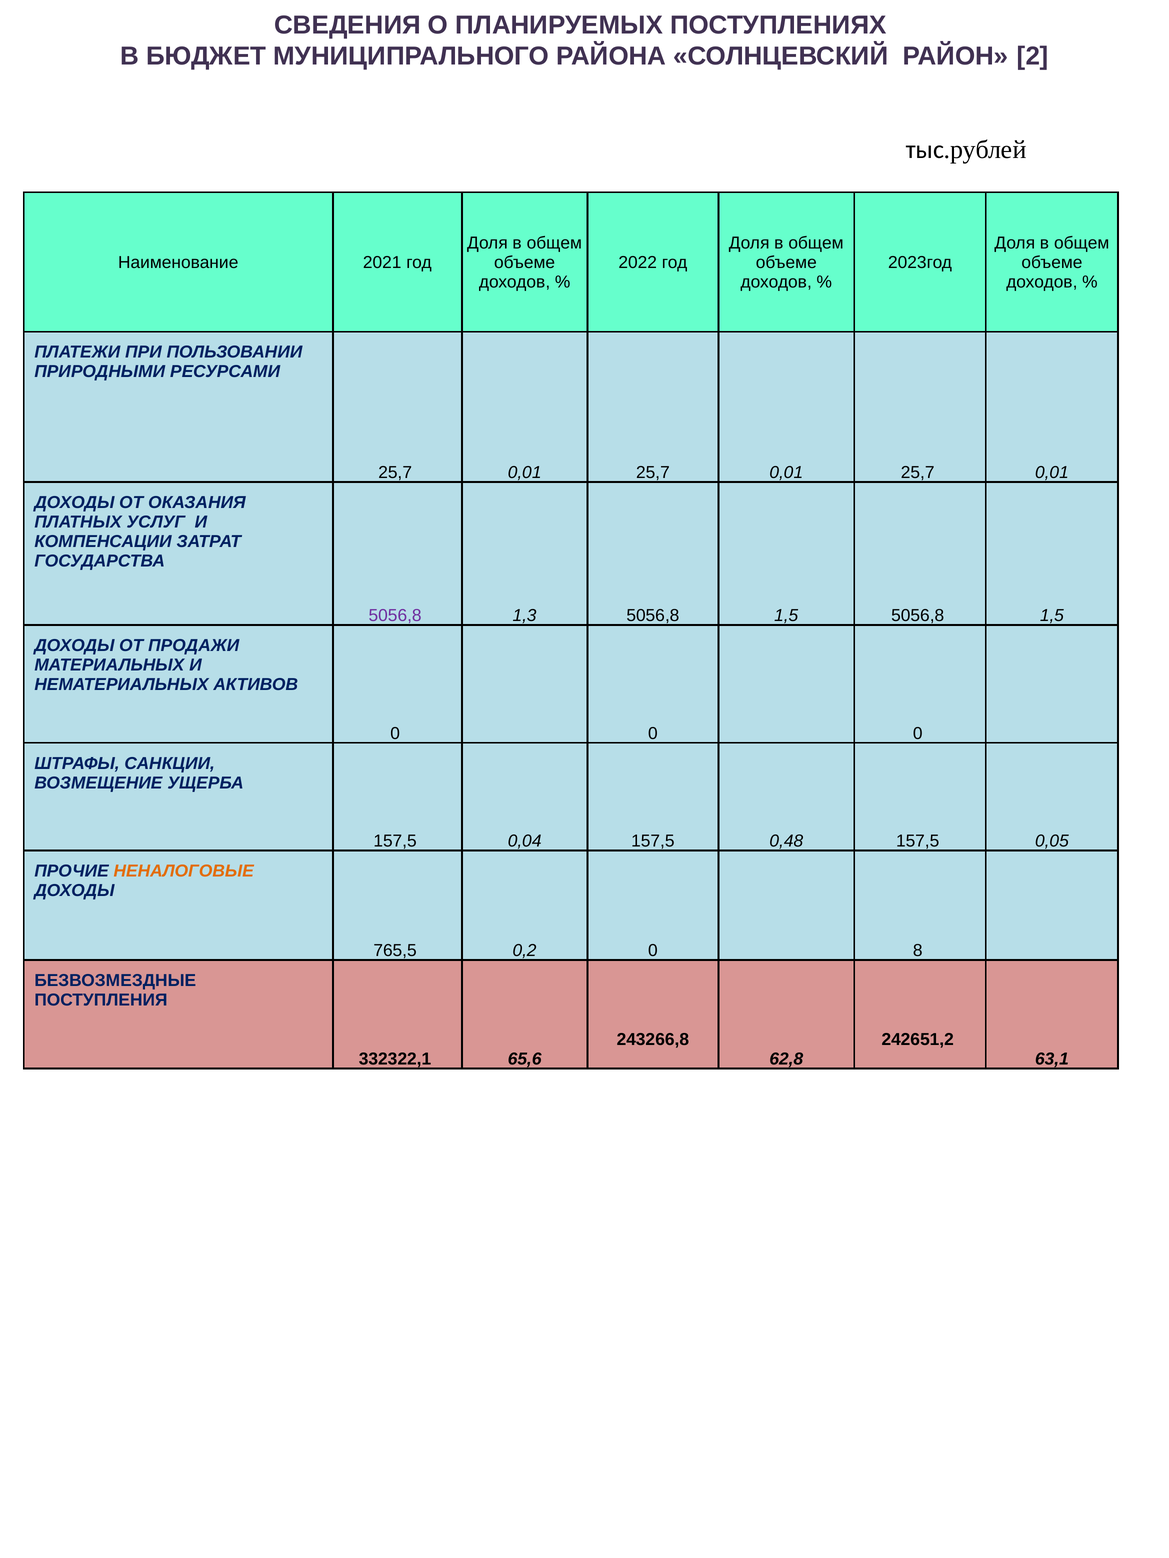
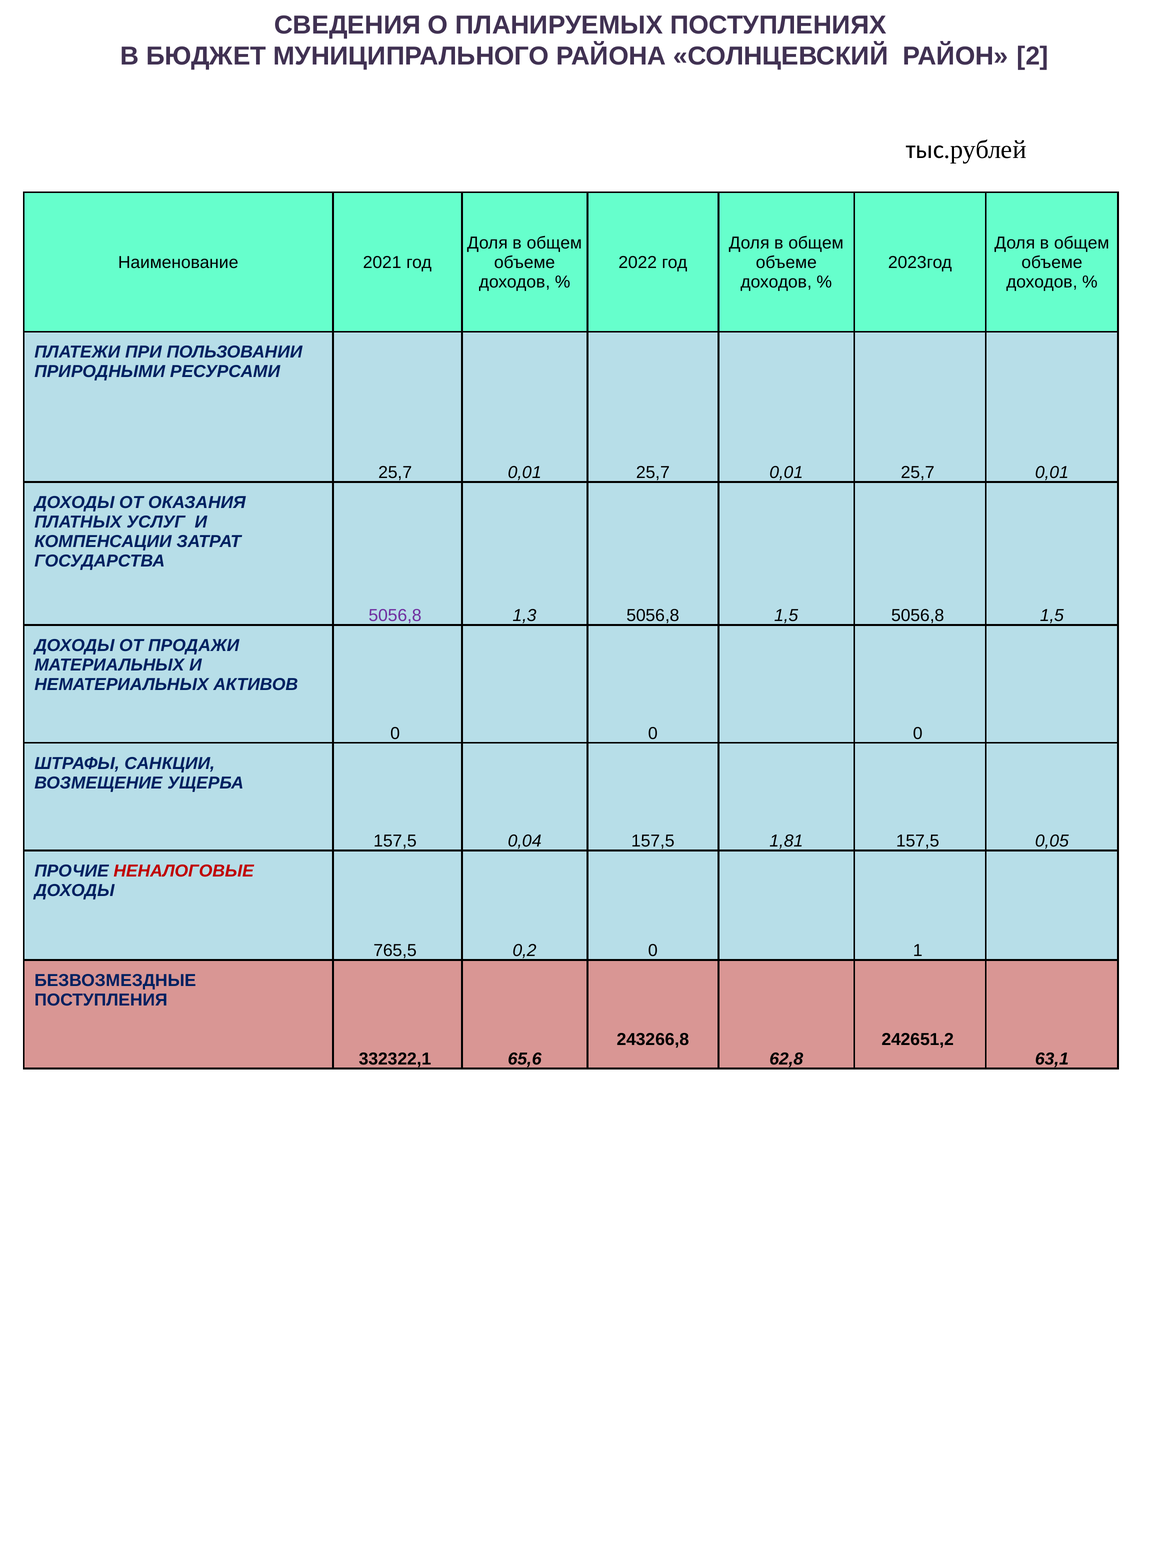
0,48: 0,48 -> 1,81 (786, 841)
НЕНАЛОГОВЫЕ colour: orange -> red (184, 871)
8: 8 -> 1 (918, 951)
